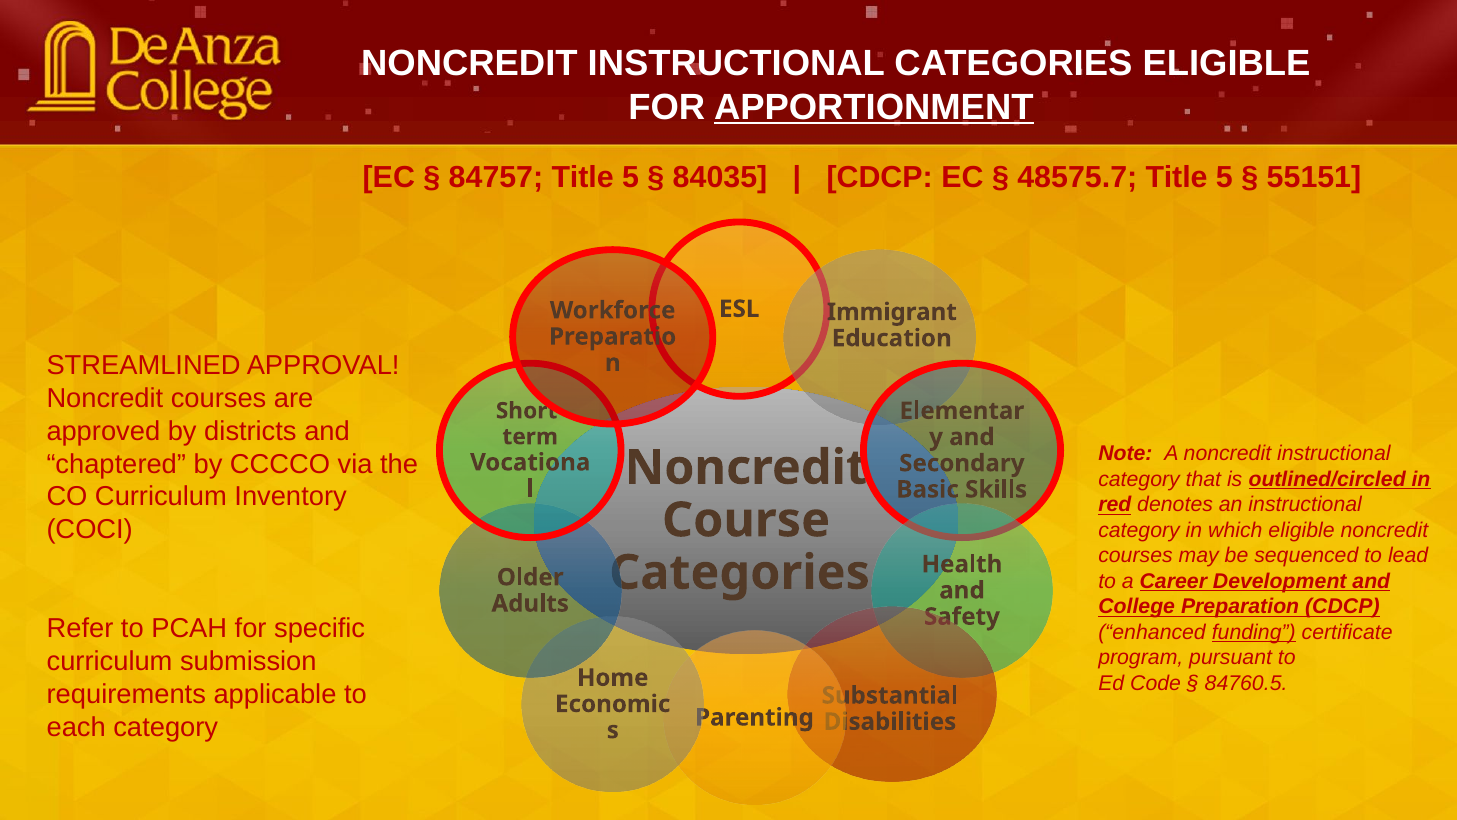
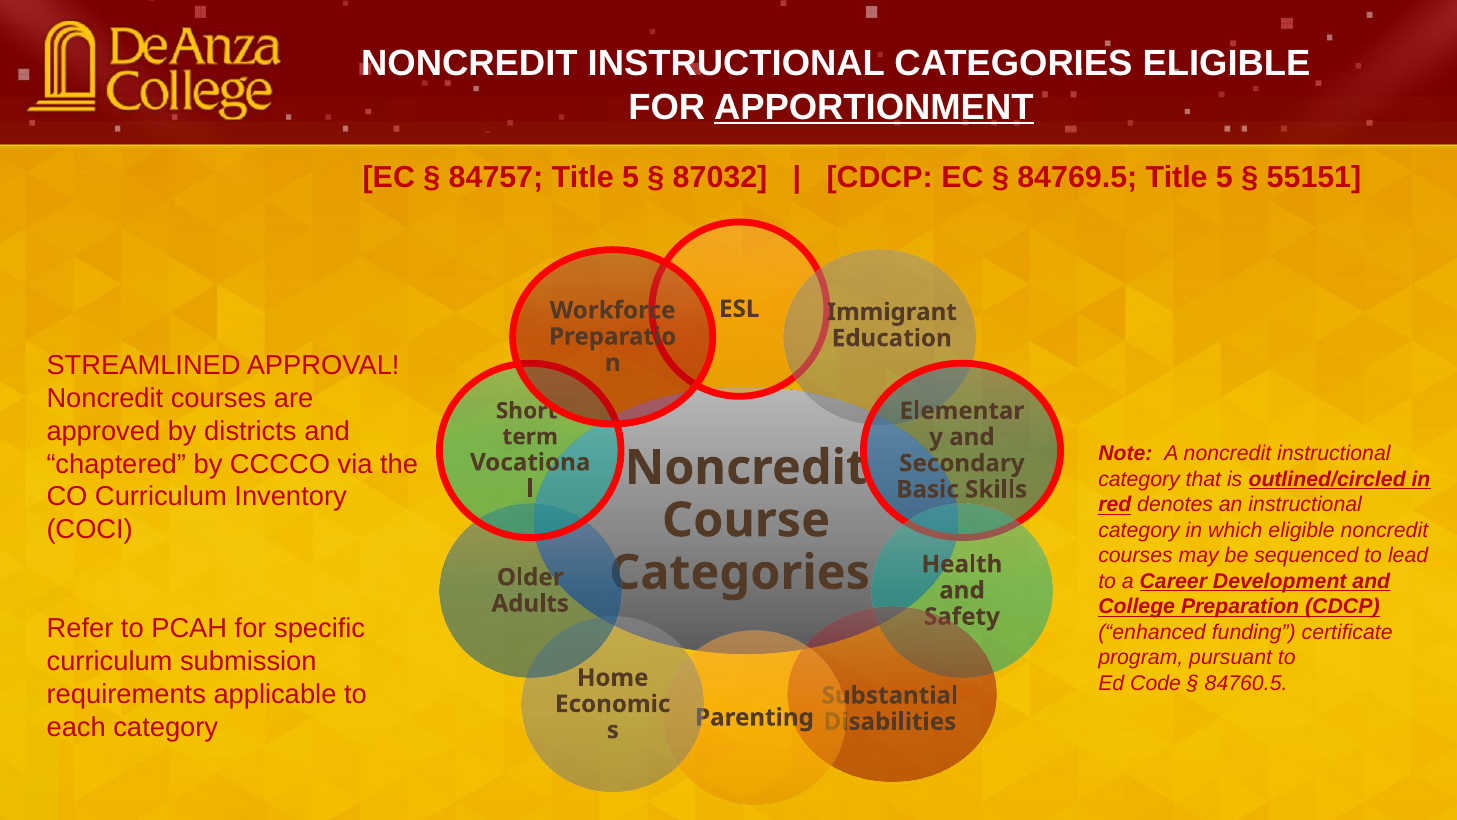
84035: 84035 -> 87032 (720, 177)
48575.7: 48575.7 -> 84769.5 (1077, 177)
funding underline: present -> none (1254, 632)
